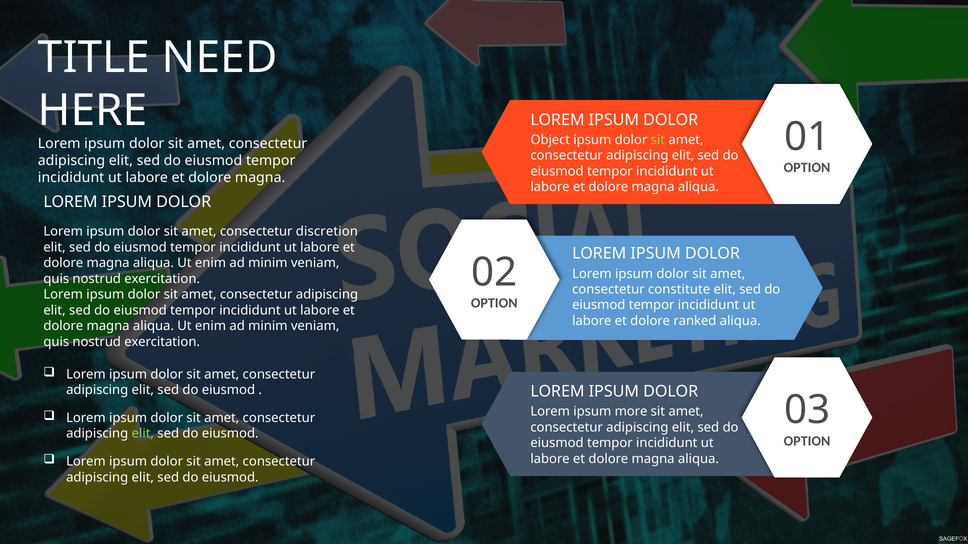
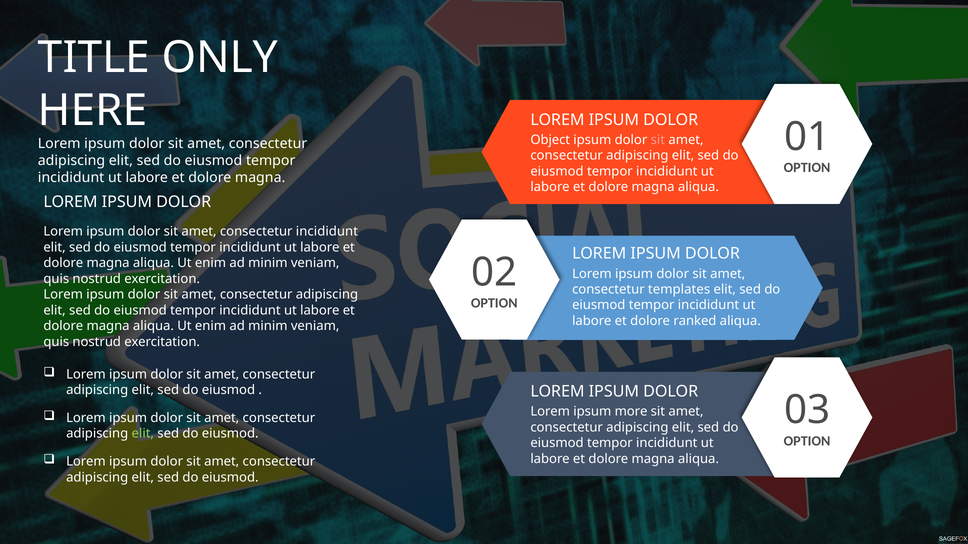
NEED: NEED -> ONLY (220, 58)
sit colour: light green -> pink (658, 140)
consectetur discretion: discretion -> incididunt (327, 232)
constitute: constitute -> templates (679, 290)
